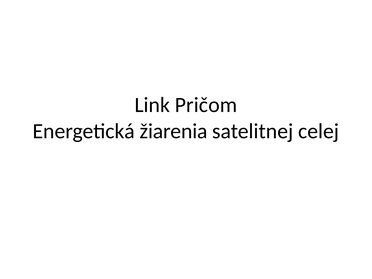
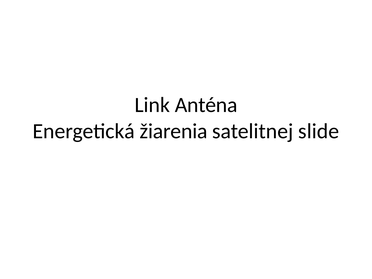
Pričom: Pričom -> Anténa (206, 105)
celej: celej -> slide (319, 131)
